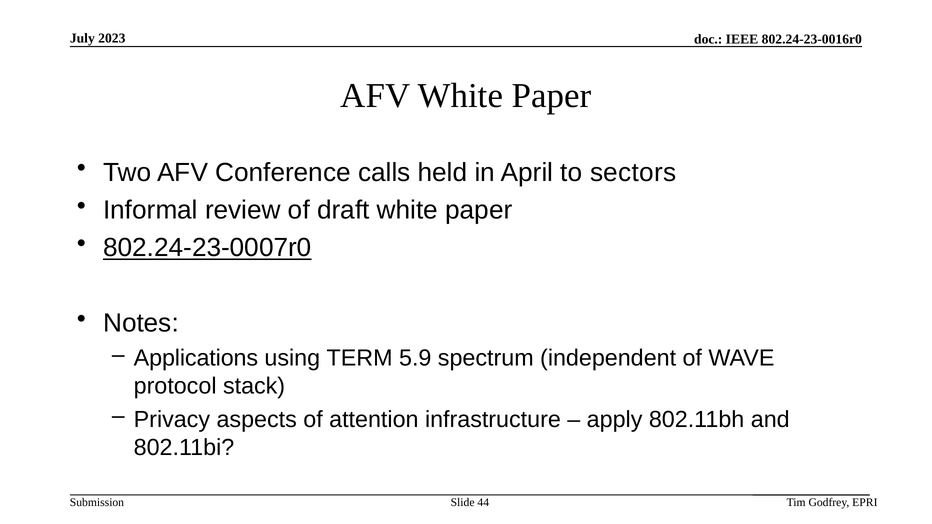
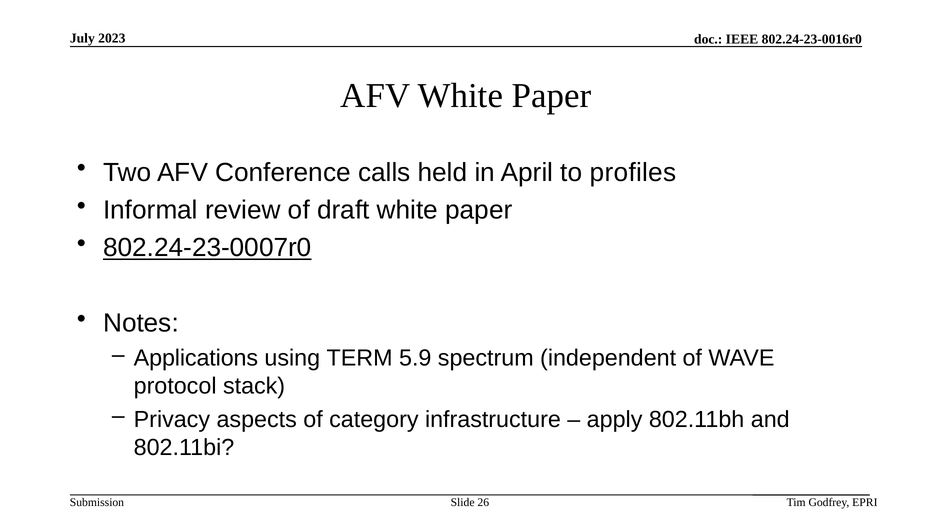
sectors: sectors -> profiles (633, 173)
attention: attention -> category (374, 420)
44: 44 -> 26 (483, 503)
